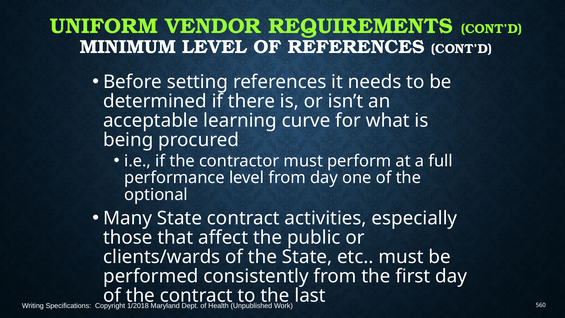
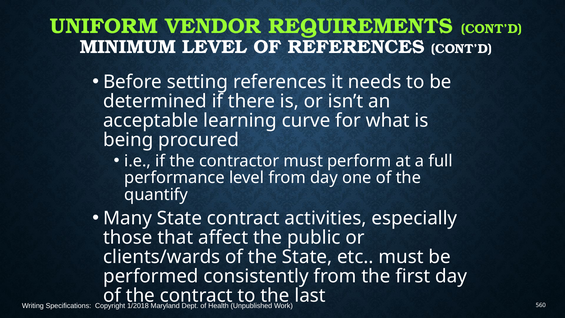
optional: optional -> quantify (156, 195)
